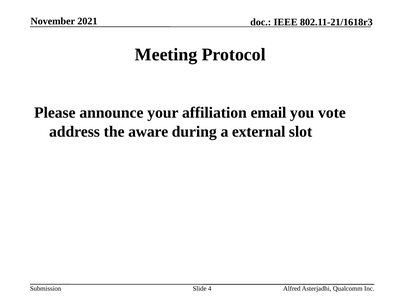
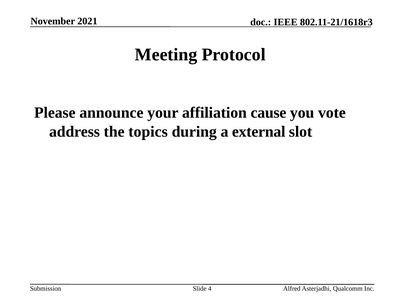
email: email -> cause (268, 113)
aware: aware -> topics (148, 131)
